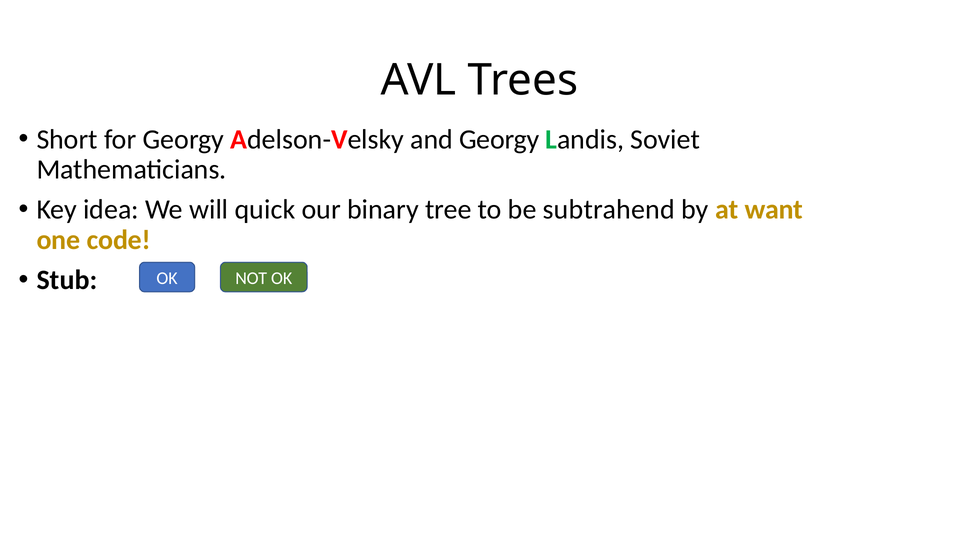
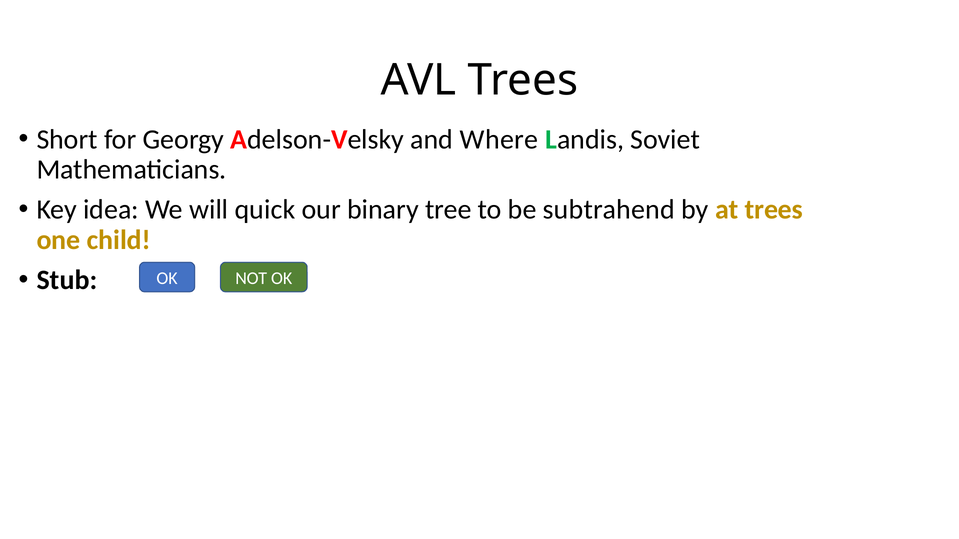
and Georgy: Georgy -> Where (499, 139)
at want: want -> trees (774, 210)
code: code -> child (119, 240)
